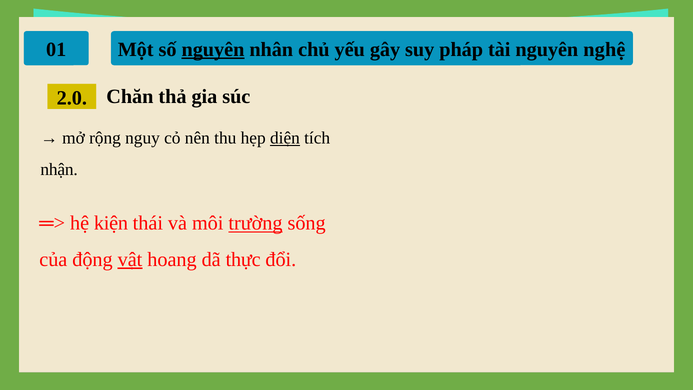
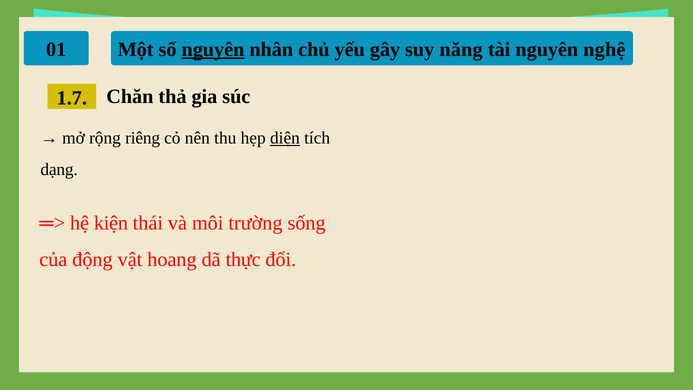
pháp: pháp -> năng (461, 50)
2.0: 2.0 -> 1.7 (72, 98)
nguy: nguy -> riêng (143, 138)
nhận: nhận -> dạng (59, 169)
trường underline: present -> none (256, 223)
vật underline: present -> none (130, 260)
